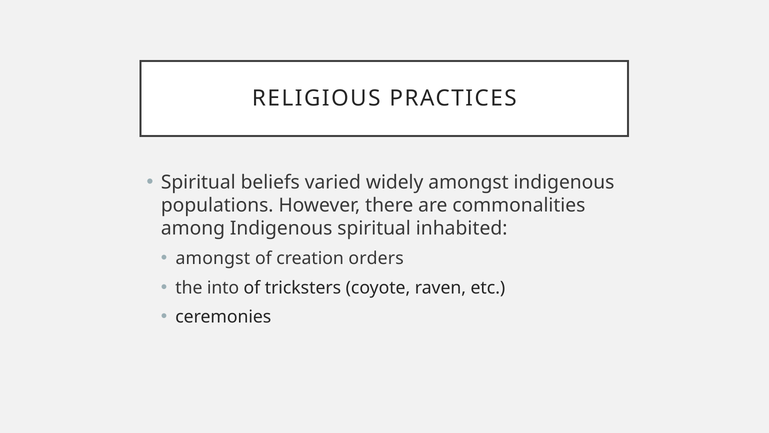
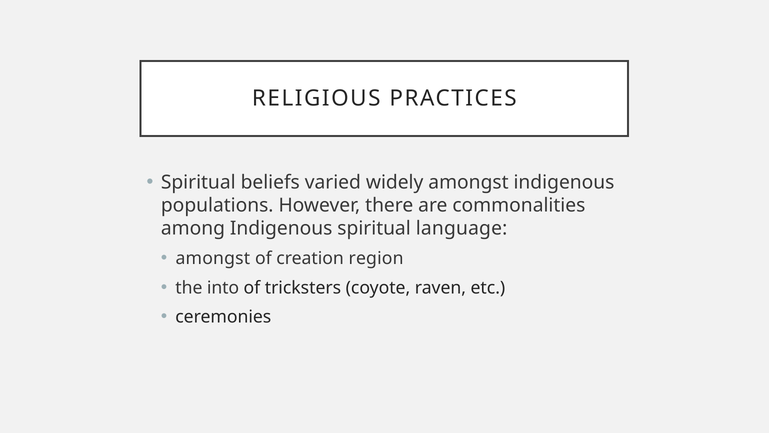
inhabited: inhabited -> language (462, 228)
orders: orders -> region (376, 258)
